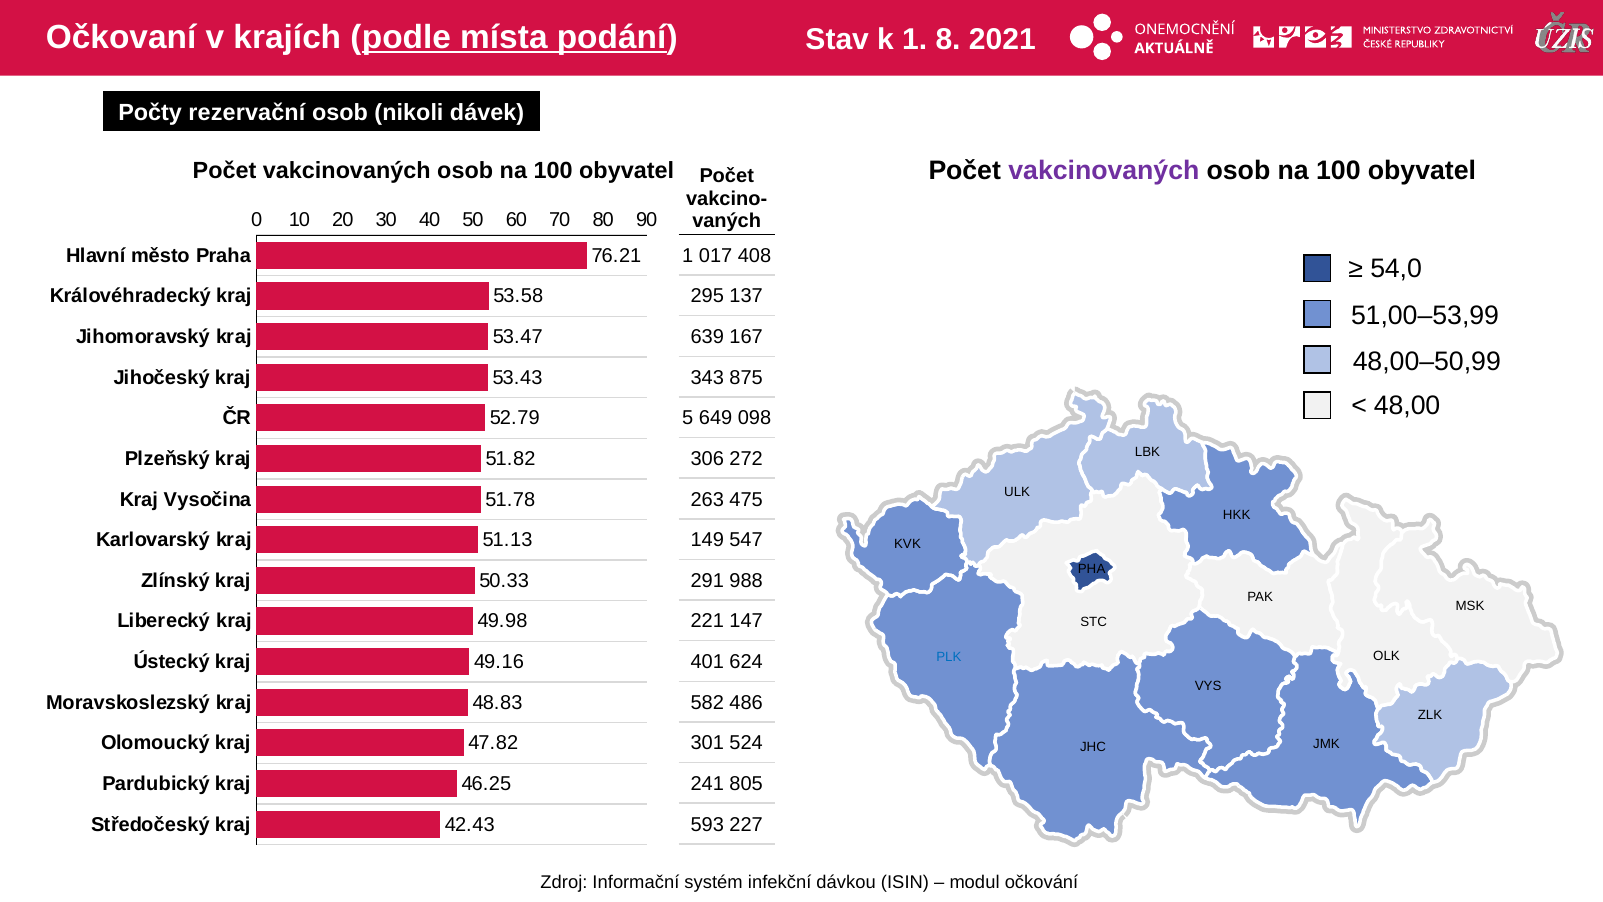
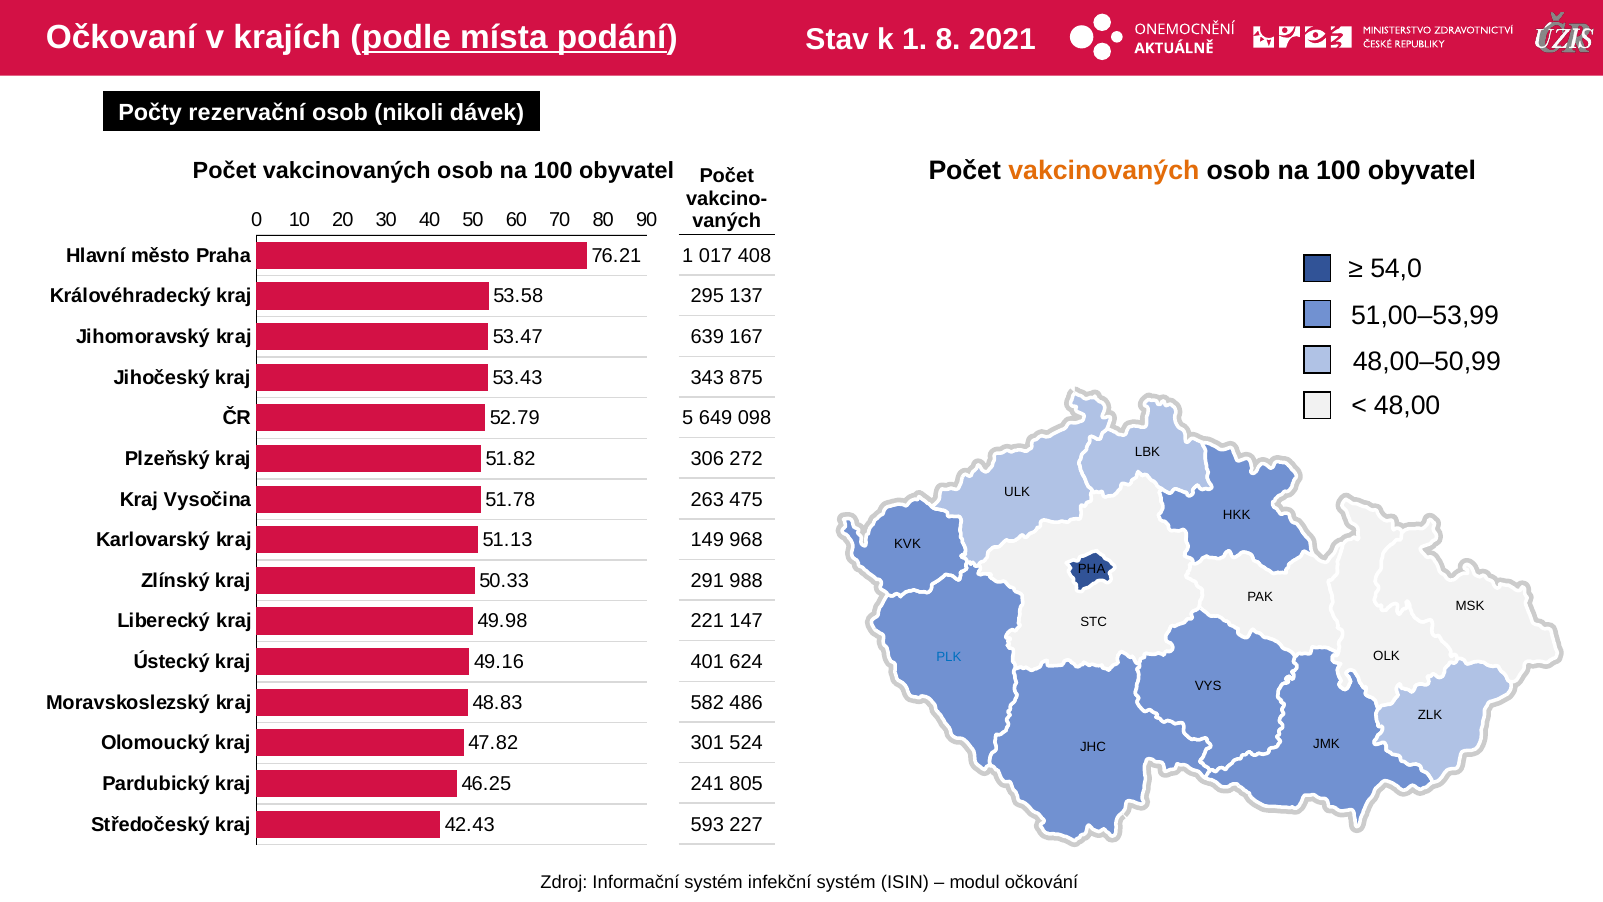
vakcinovaných colour: purple -> orange (1104, 171)
547: 547 -> 968 (746, 540)
infekční dávkou: dávkou -> systém (846, 883)
